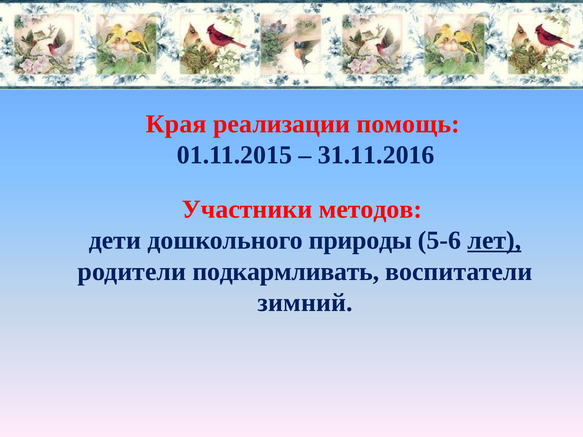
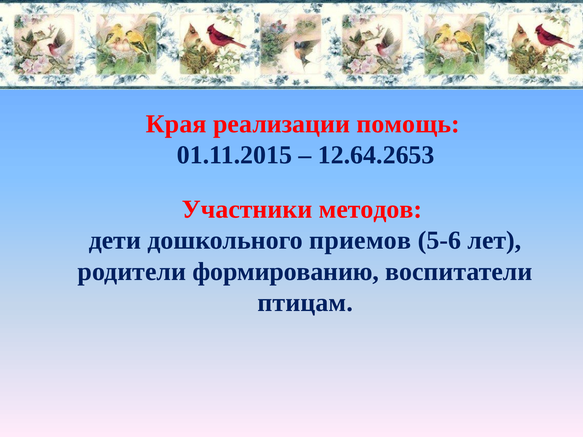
31.11.2016: 31.11.2016 -> 12.64.2653 (376, 155)
природы: природы -> приемов (360, 241)
лет underline: present -> none (494, 241)
подкармливать: подкармливать -> формированию (286, 272)
зимний: зимний -> птицам (305, 303)
